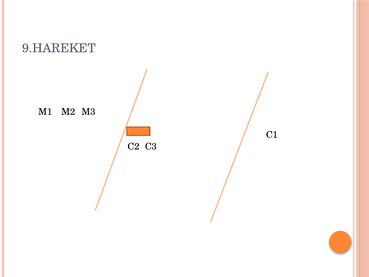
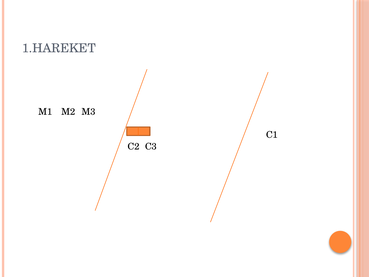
9.HAREKET: 9.HAREKET -> 1.HAREKET (59, 48)
